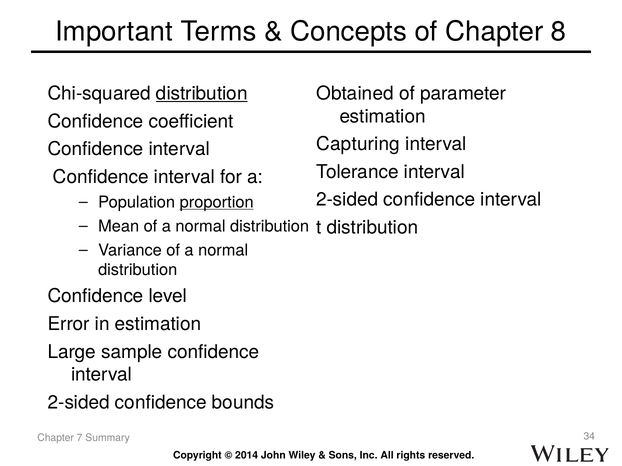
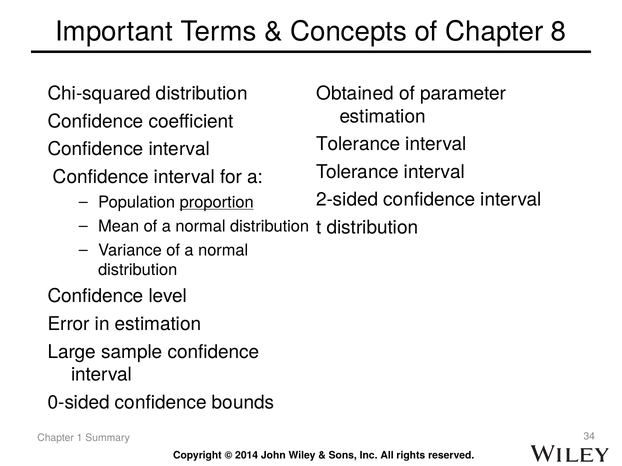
distribution underline: present -> none (202, 94)
Capturing: Capturing -> Tolerance (358, 144)
2-sided: 2-sided -> 0-sided (79, 403)
7: 7 -> 1 (80, 438)
